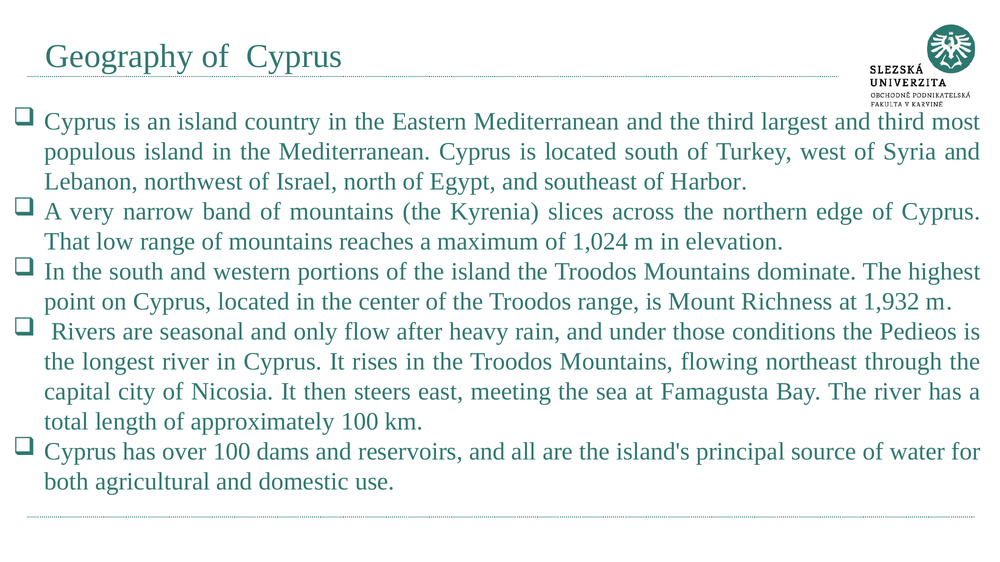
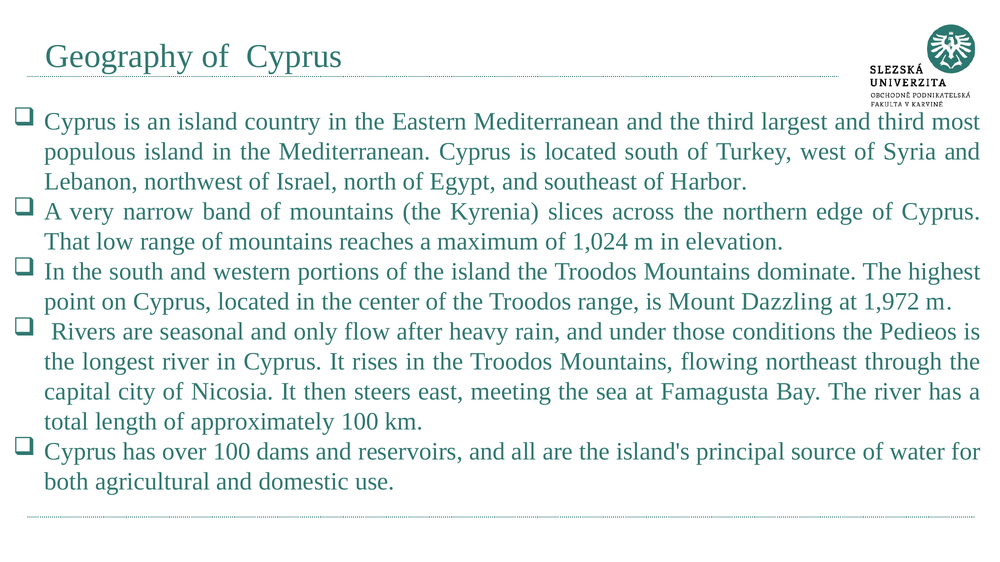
Richness: Richness -> Dazzling (787, 302)
1,932: 1,932 -> 1,972 (891, 302)
